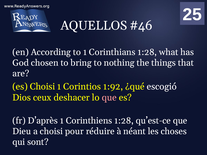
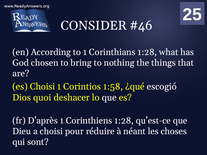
AQUELLOS: AQUELLOS -> CONSIDER (94, 26)
1:92: 1:92 -> 1:58 (113, 87)
ceux: ceux -> quoi (42, 98)
que colour: pink -> white (109, 98)
